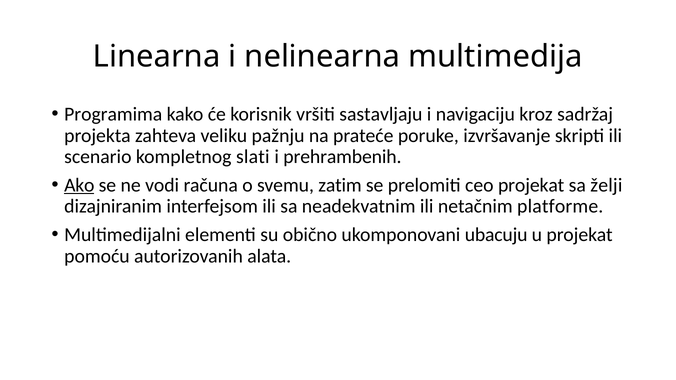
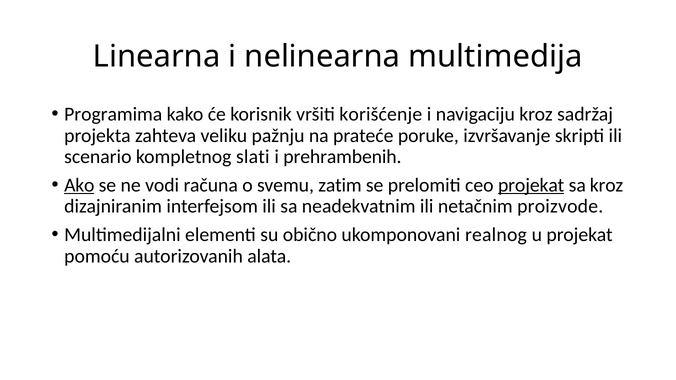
sastavljaju: sastavljaju -> korišćenje (381, 114)
projekat underline: none -> present (531, 185)
sa želji: želji -> kroz (607, 185)
platforme: platforme -> proizvode (560, 207)
ubacuju: ubacuju -> realnog (496, 235)
